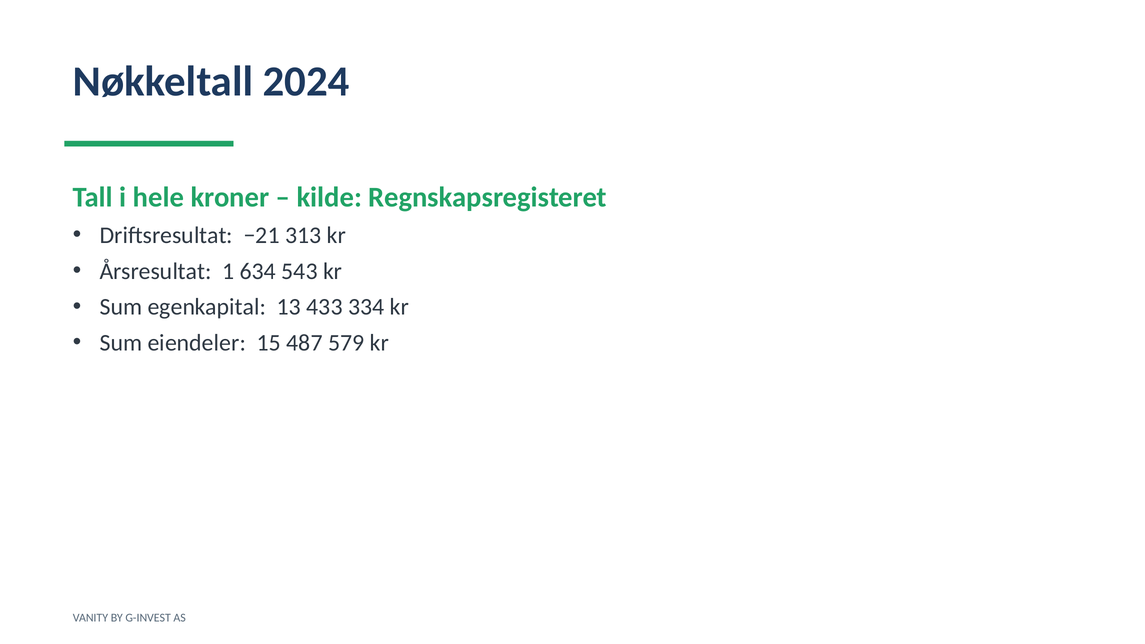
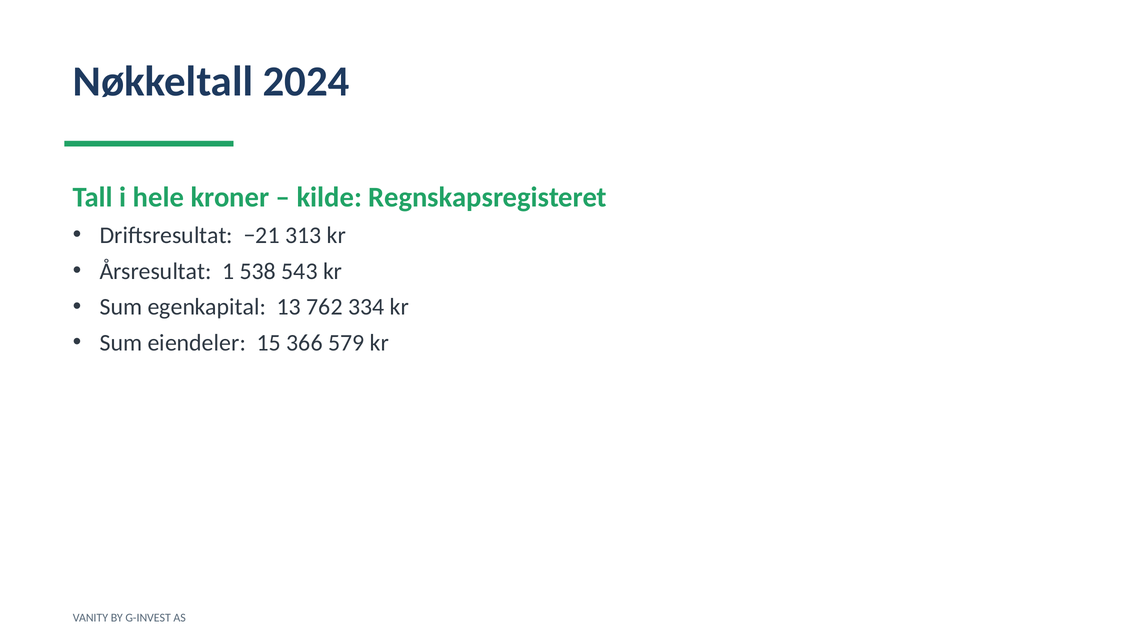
634: 634 -> 538 (258, 271)
433: 433 -> 762 (324, 307)
487: 487 -> 366 (304, 343)
